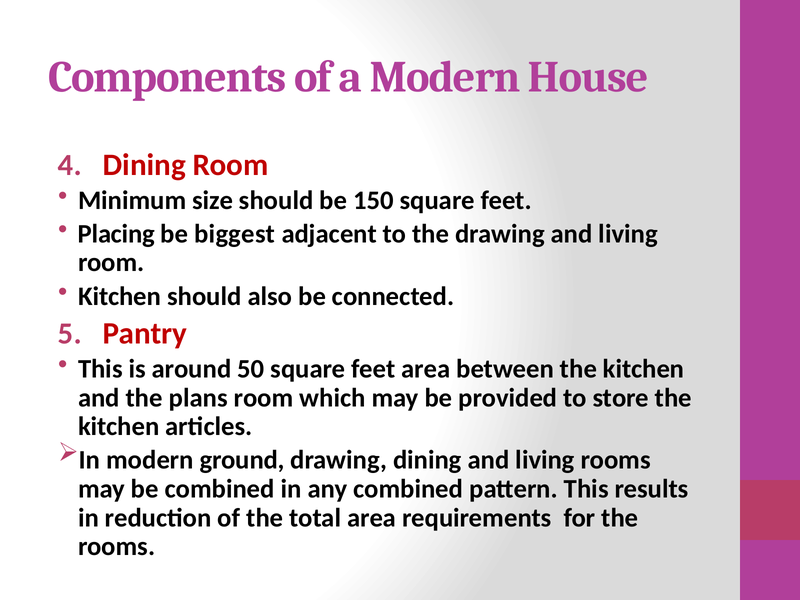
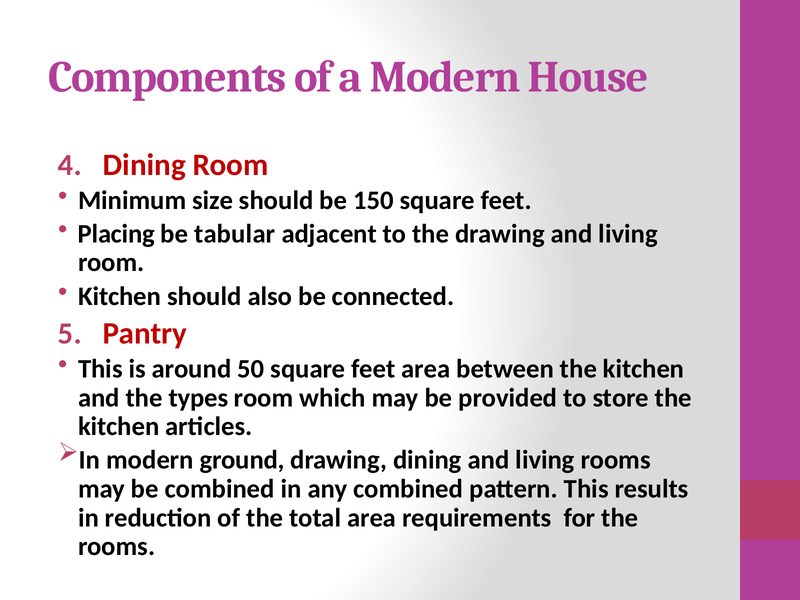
biggest: biggest -> tabular (235, 234)
plans: plans -> types (198, 398)
